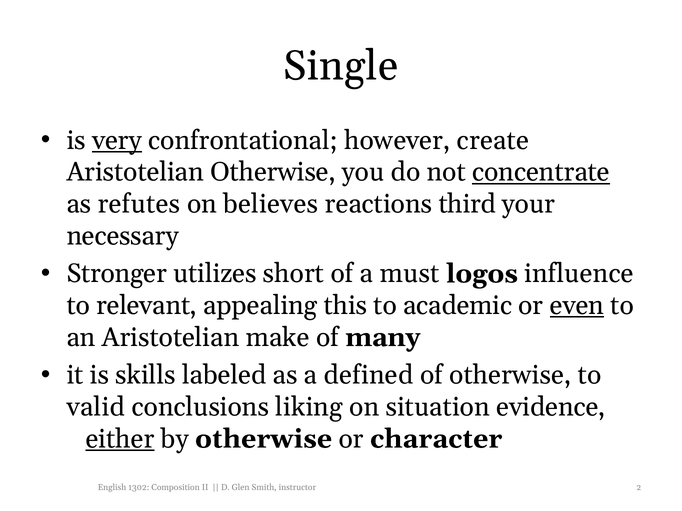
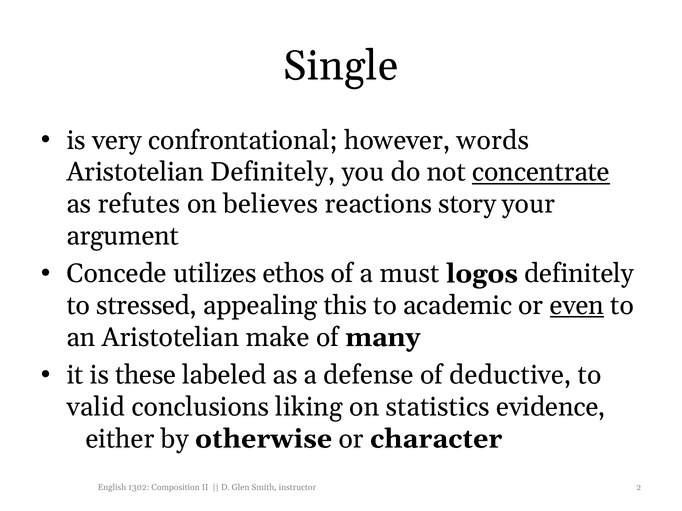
very underline: present -> none (117, 141)
create: create -> words (493, 141)
Aristotelian Otherwise: Otherwise -> Definitely (273, 172)
third: third -> story (467, 204)
necessary: necessary -> argument (123, 236)
Stronger: Stronger -> Concede (117, 274)
short: short -> ethos (294, 274)
logos influence: influence -> definitely (579, 274)
relevant: relevant -> stressed (147, 306)
skills: skills -> these (146, 376)
defined: defined -> defense (369, 376)
of otherwise: otherwise -> deductive (510, 376)
situation: situation -> statistics (438, 407)
either underline: present -> none (120, 439)
